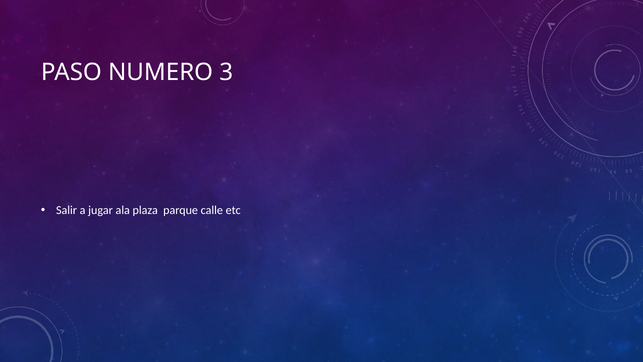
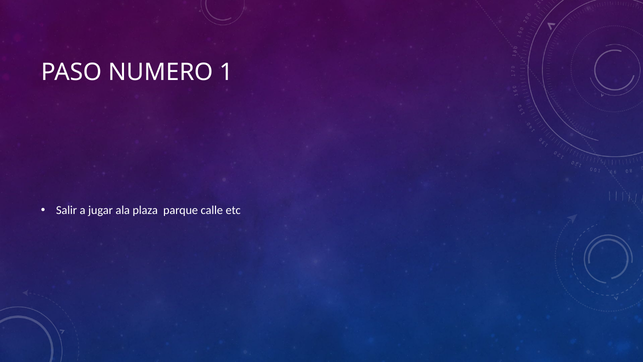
3: 3 -> 1 (226, 72)
